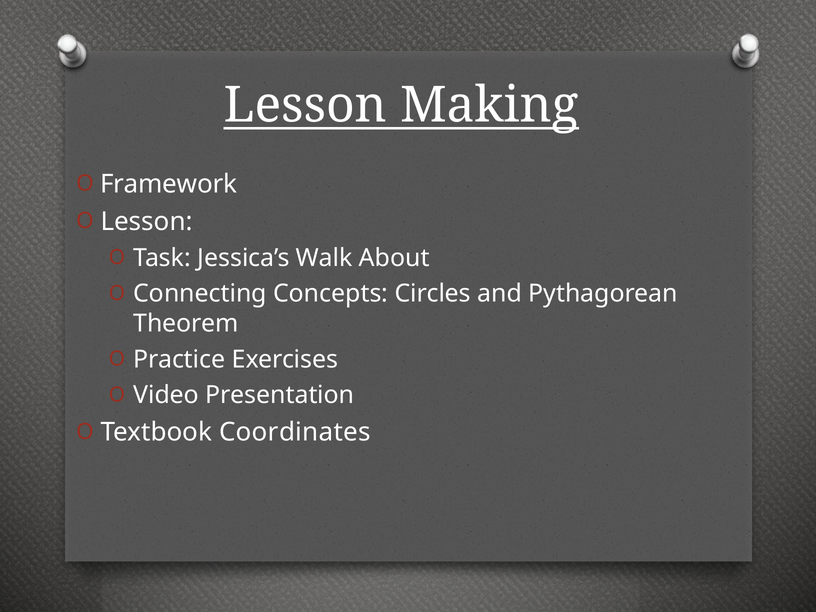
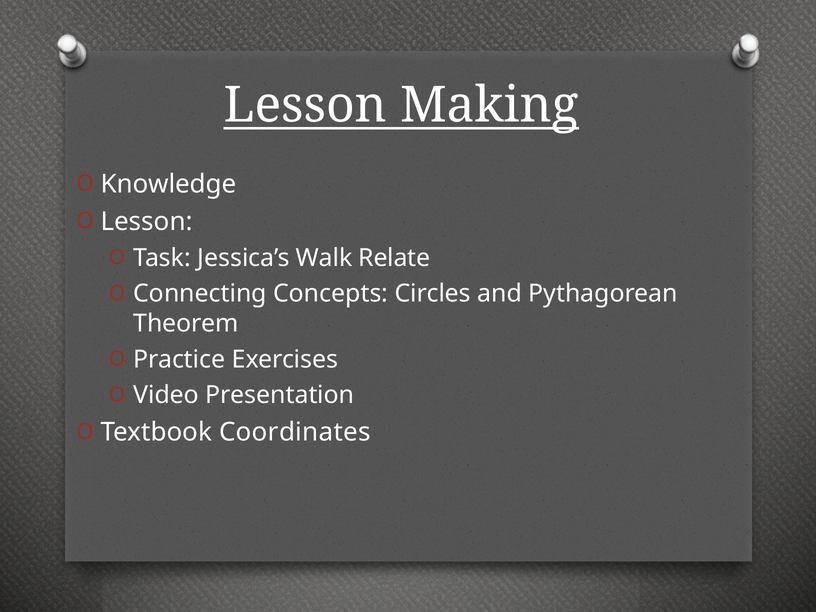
Framework: Framework -> Knowledge (168, 184)
About: About -> Relate (394, 258)
